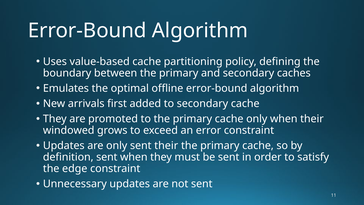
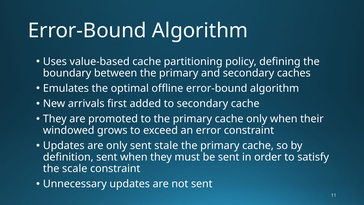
sent their: their -> stale (166, 146)
edge: edge -> scale (75, 168)
